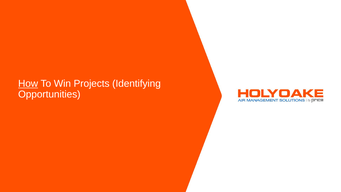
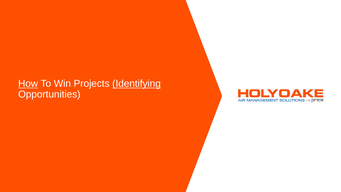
Identifying underline: none -> present (137, 84)
